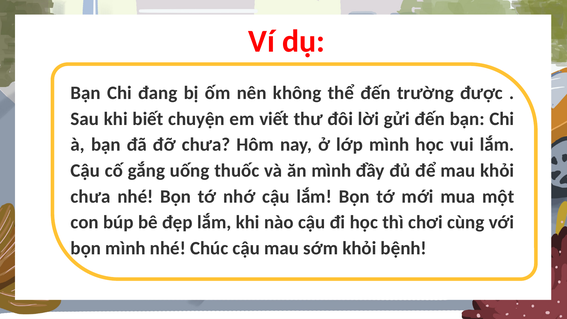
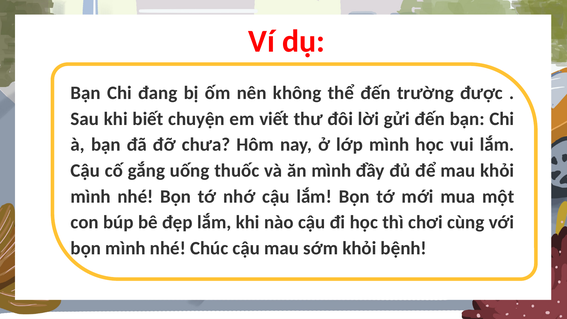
chưa: chưa -> mình (91, 196)
